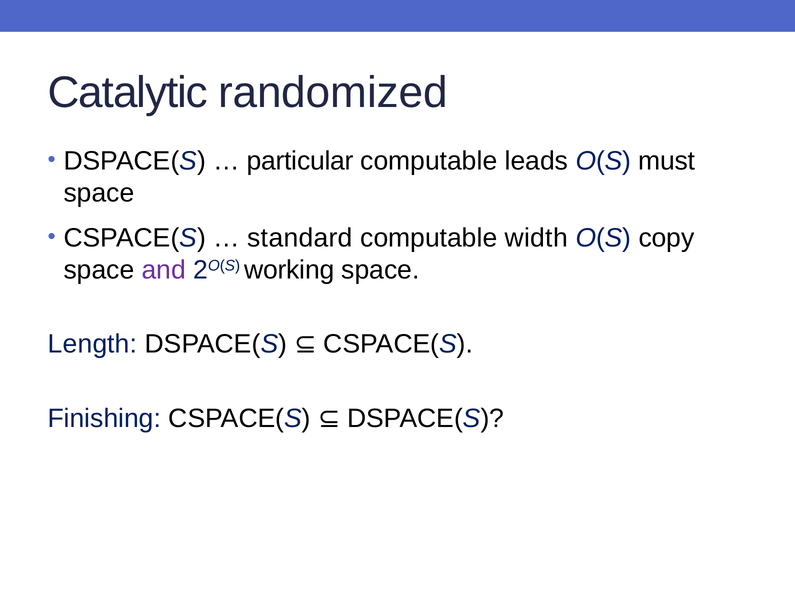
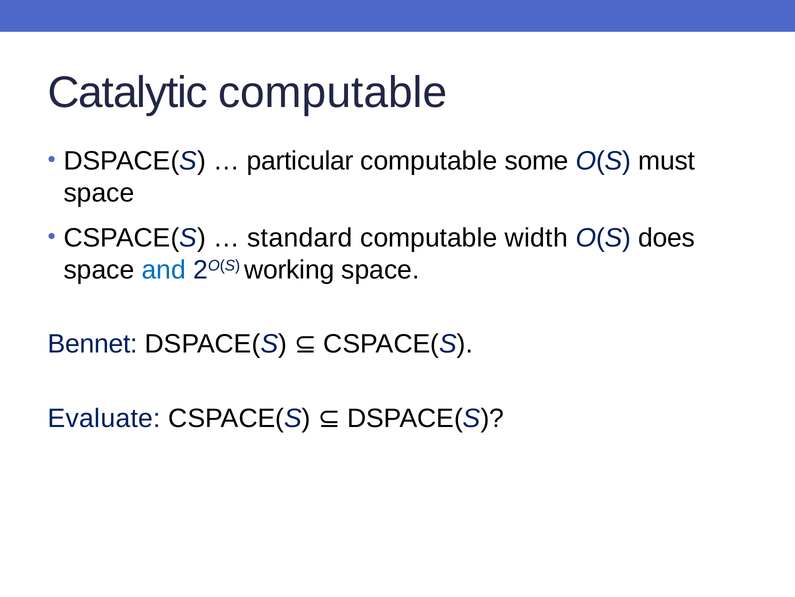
Catalytic randomized: randomized -> computable (333, 93)
leads: leads -> some (537, 161)
copy: copy -> does (667, 238)
and colour: purple -> blue (164, 270)
Length: Length -> Bennet (93, 344)
Finishing: Finishing -> Evaluate (104, 418)
